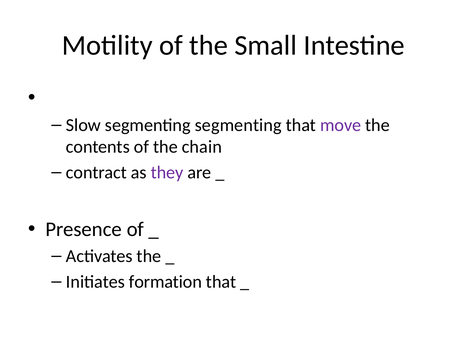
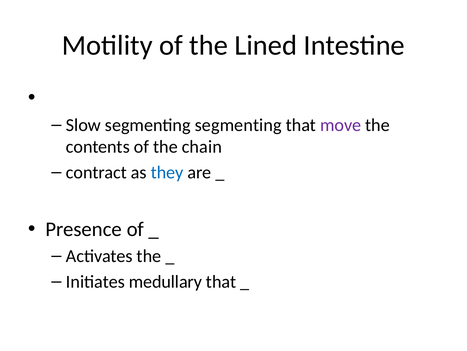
Small: Small -> Lined (266, 45)
they colour: purple -> blue (167, 172)
formation: formation -> medullary (165, 281)
